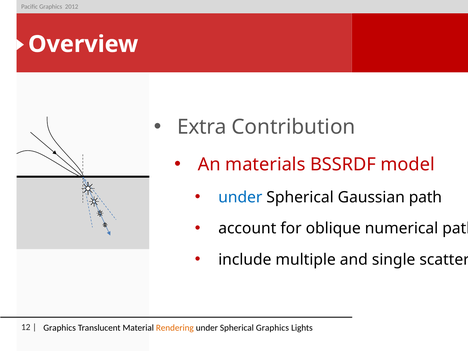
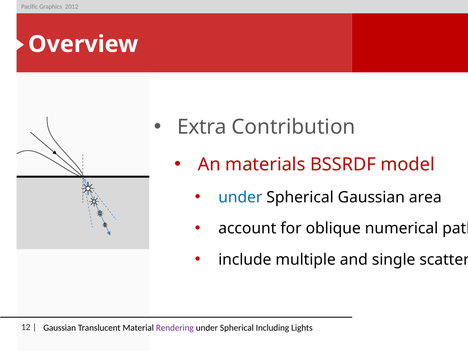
Gaussian path: path -> area (425, 197)
Graphics: Graphics -> Gaussian (60, 328)
Rendering colour: orange -> purple (175, 328)
Spherical Graphics: Graphics -> Including (272, 328)
